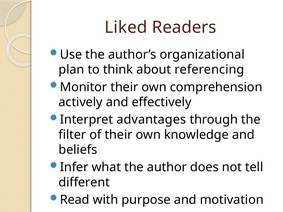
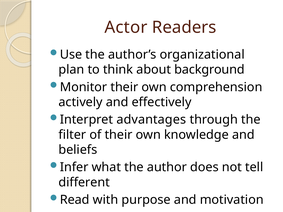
Liked: Liked -> Actor (126, 27)
referencing: referencing -> background (209, 70)
